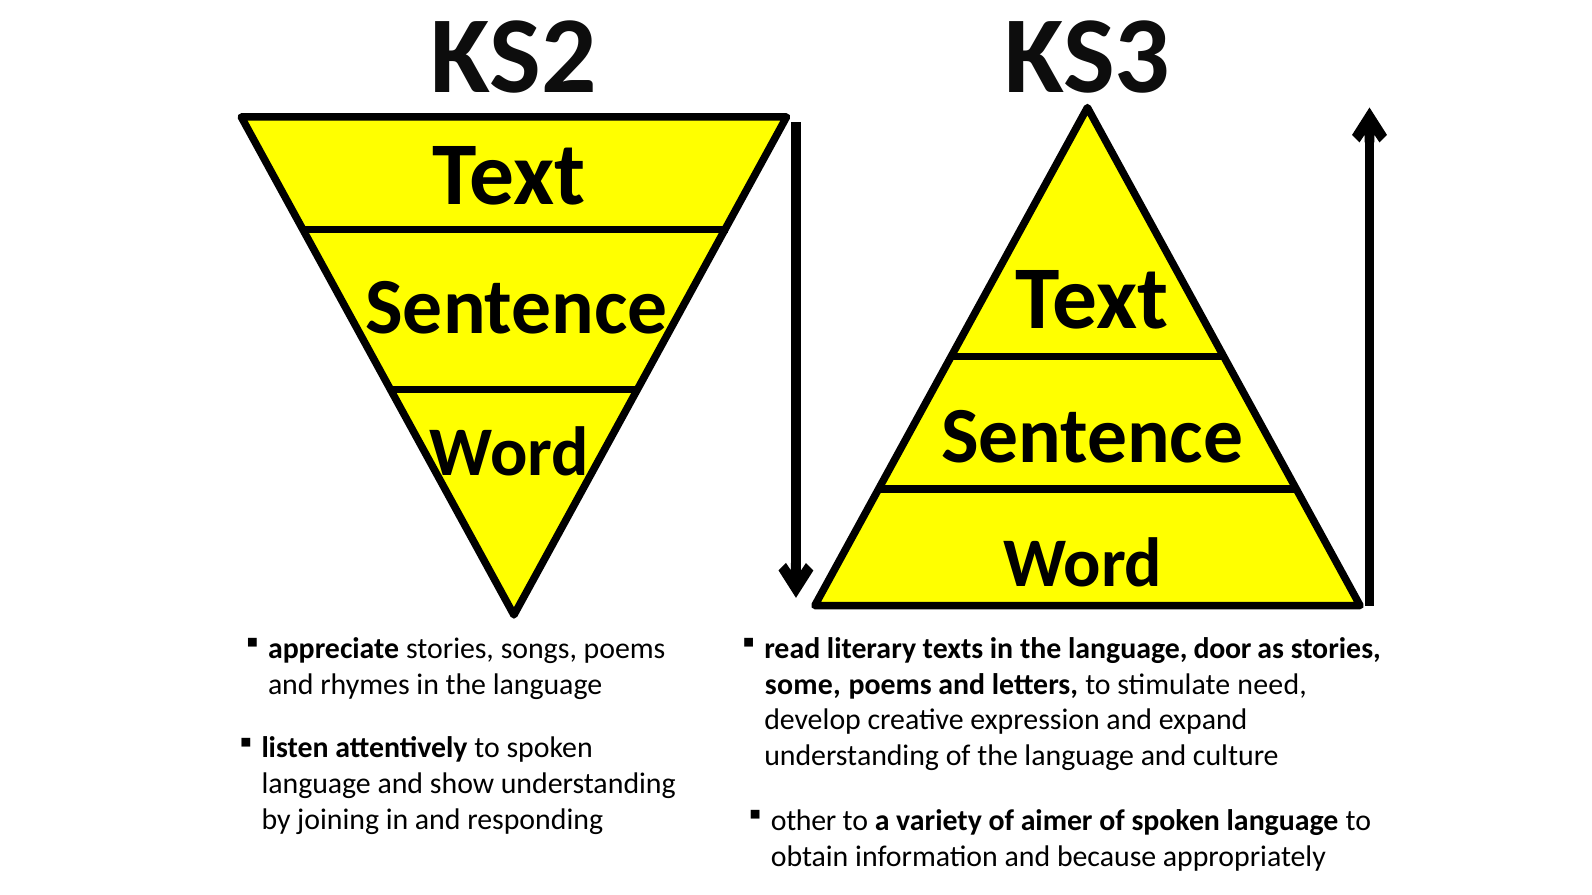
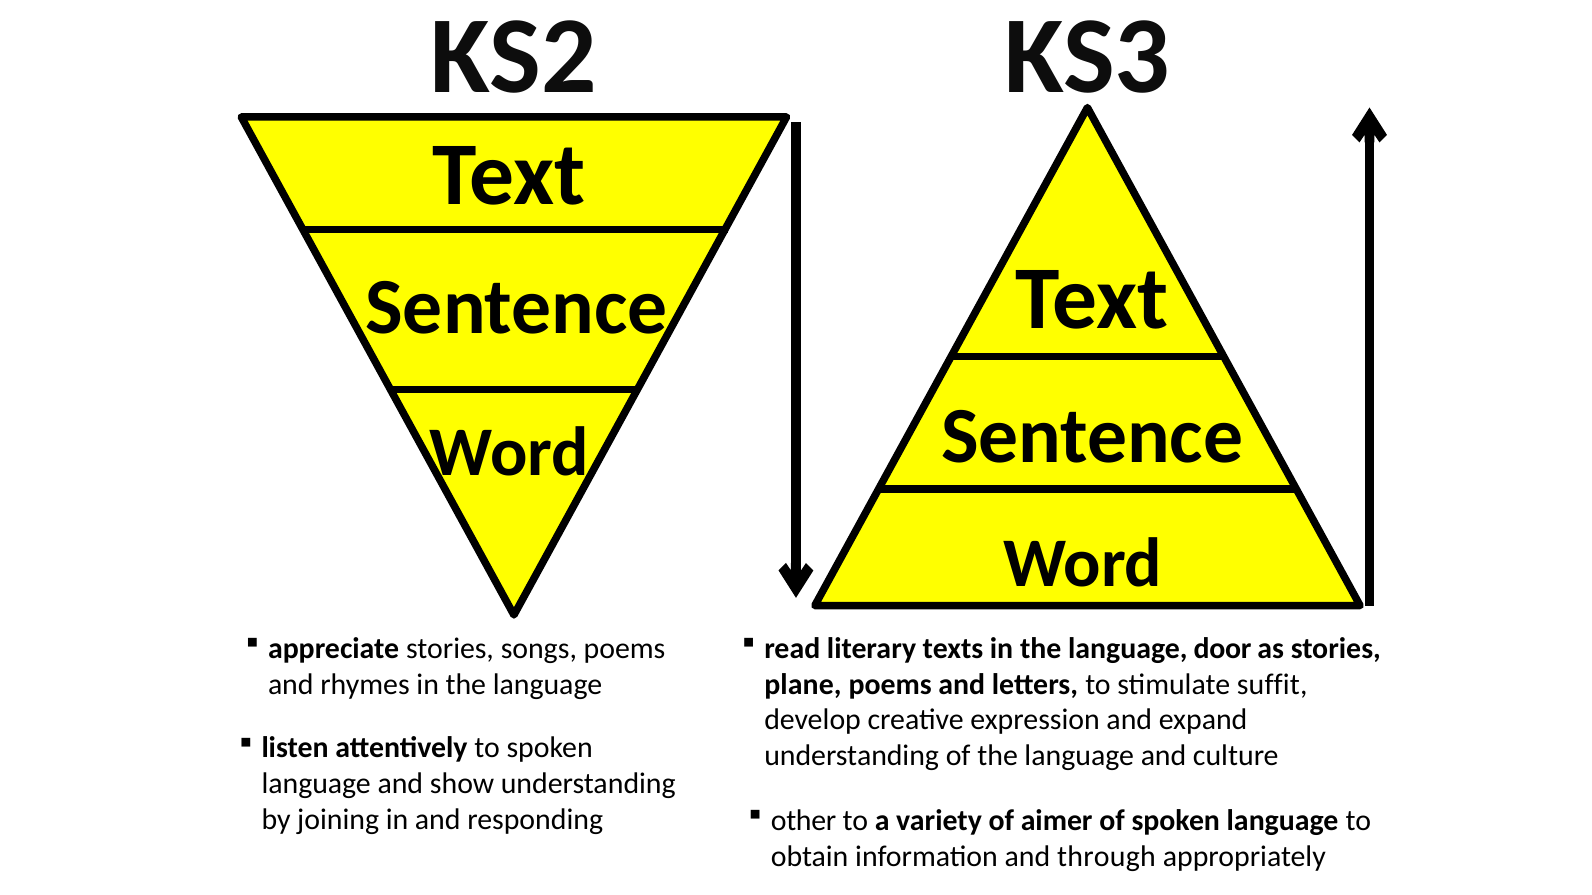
some: some -> plane (803, 685)
need: need -> suffit (1272, 685)
because: because -> through (1106, 857)
